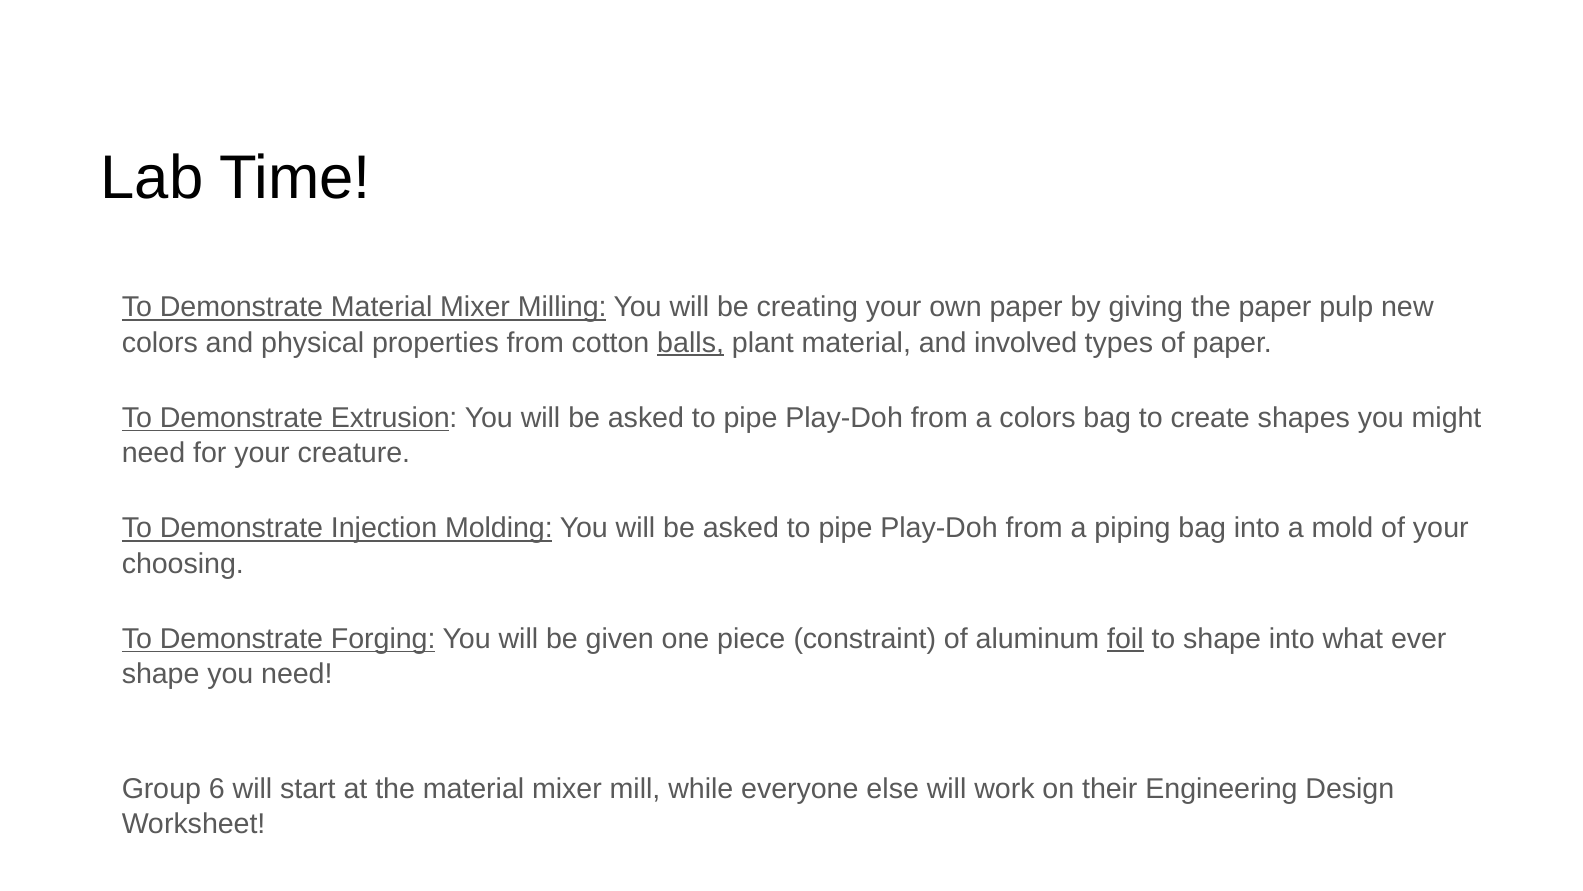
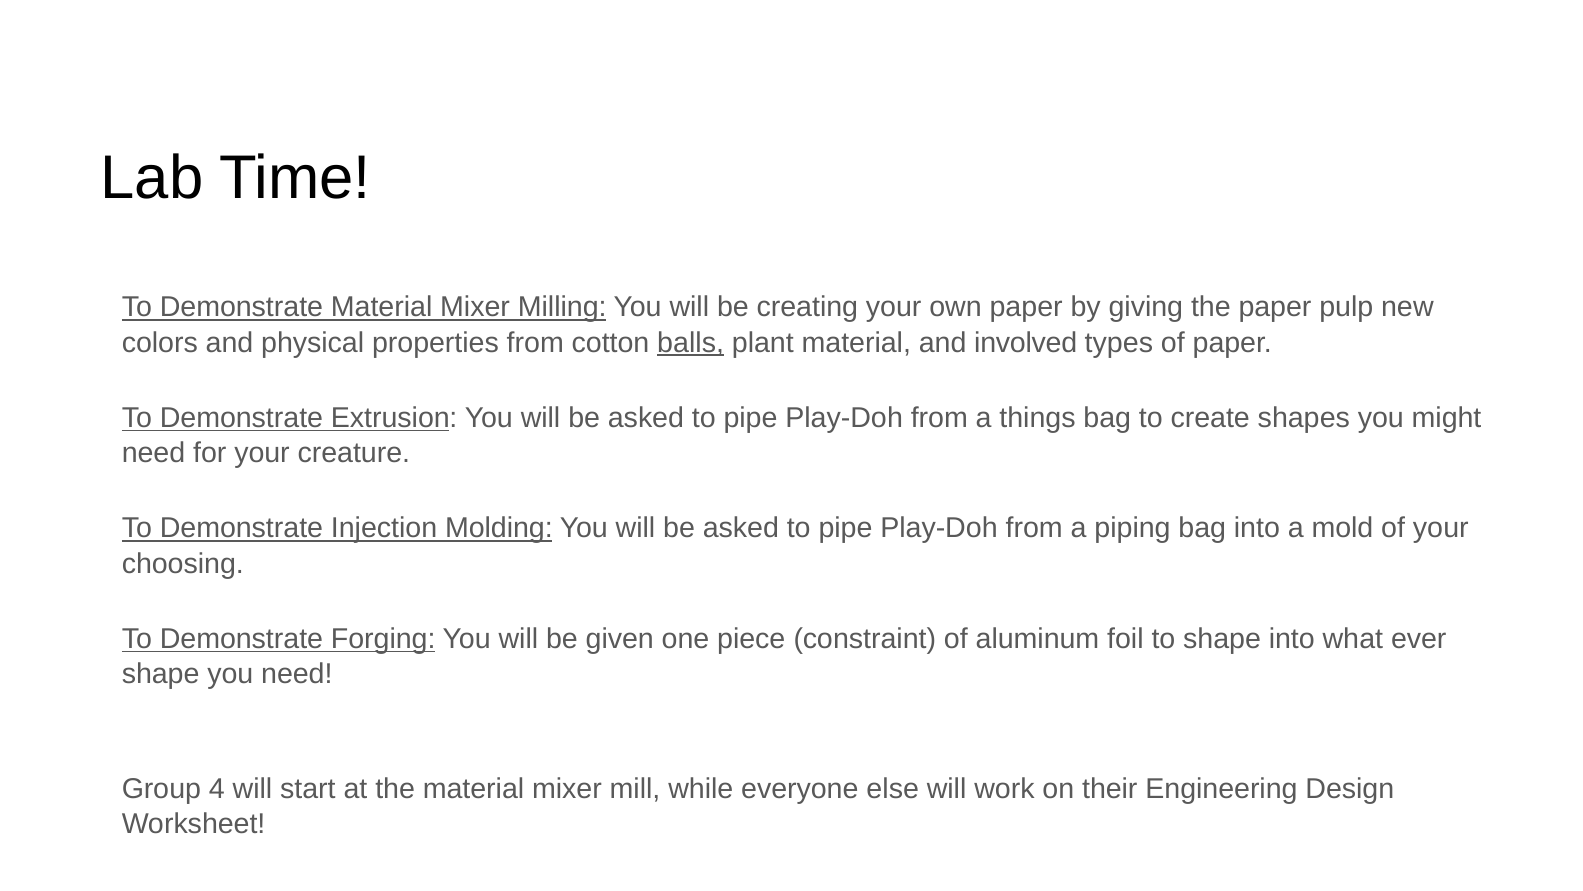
a colors: colors -> things (1038, 417)
foil underline: present -> none (1125, 638)
6: 6 -> 4 (217, 788)
